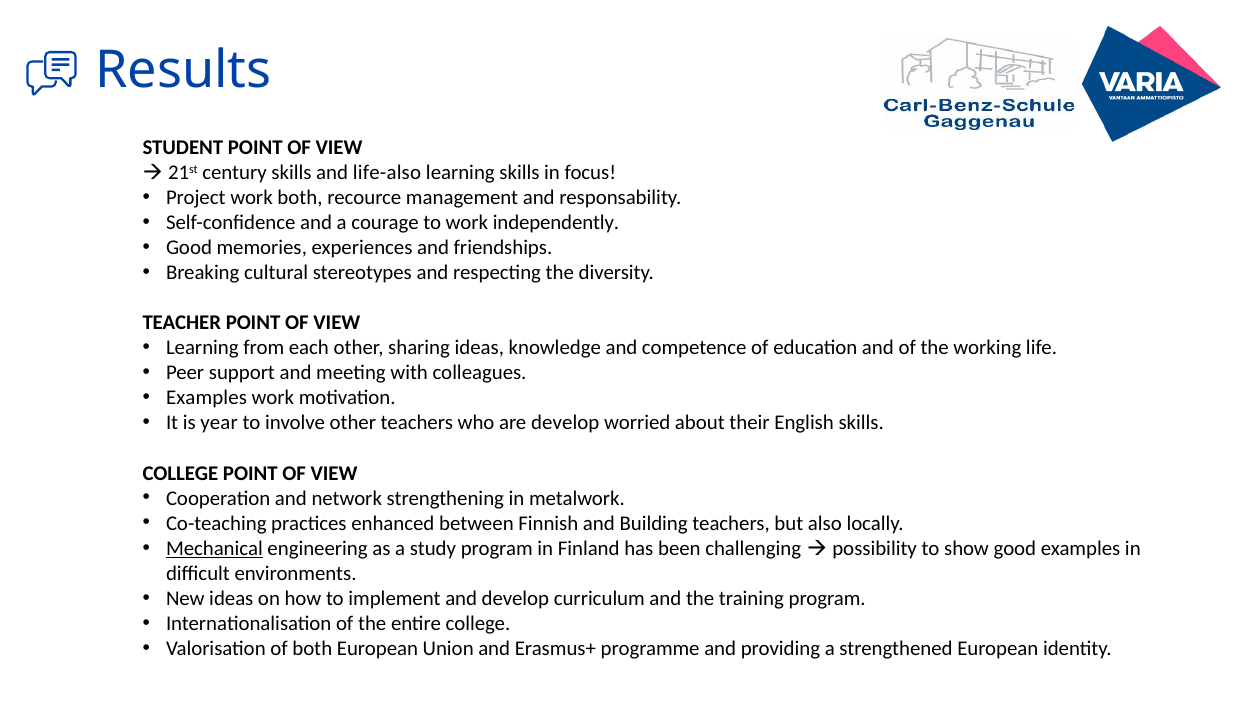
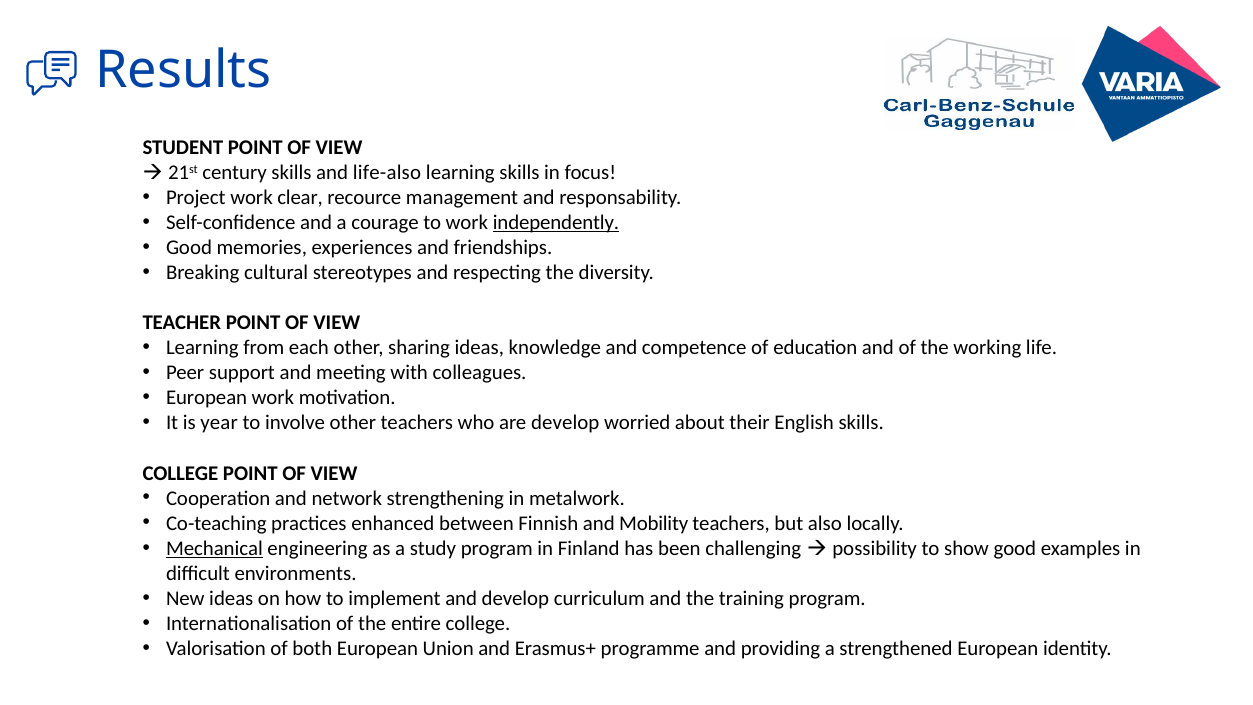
work both: both -> clear (300, 198)
independently underline: none -> present (556, 223)
Examples: Examples -> European (207, 398)
Building: Building -> Mobility (654, 523)
